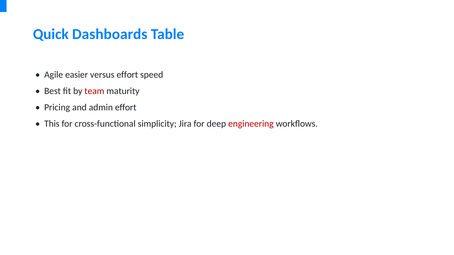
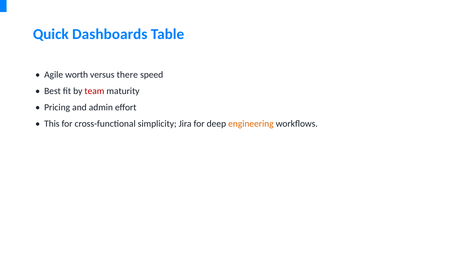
easier: easier -> worth (77, 75)
versus effort: effort -> there (127, 75)
engineering colour: red -> orange (251, 124)
